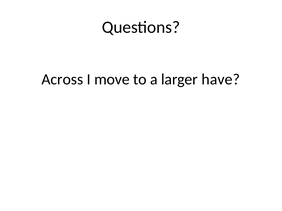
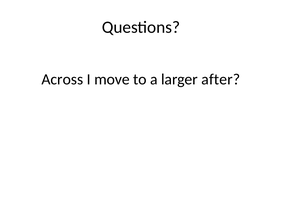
have: have -> after (221, 79)
